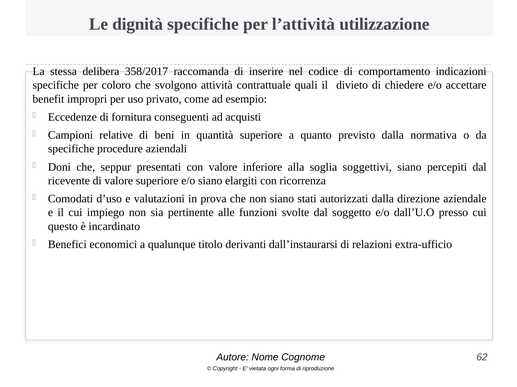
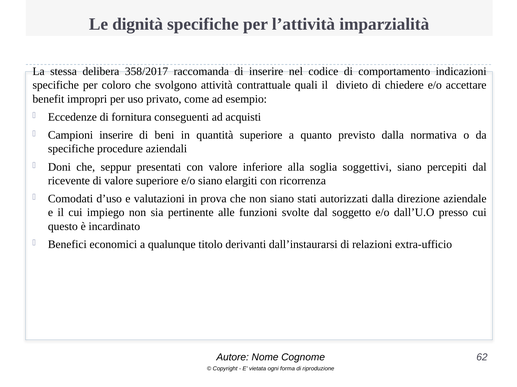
utilizzazione: utilizzazione -> imparzialità (384, 24)
Campioni relative: relative -> inserire (116, 135)
